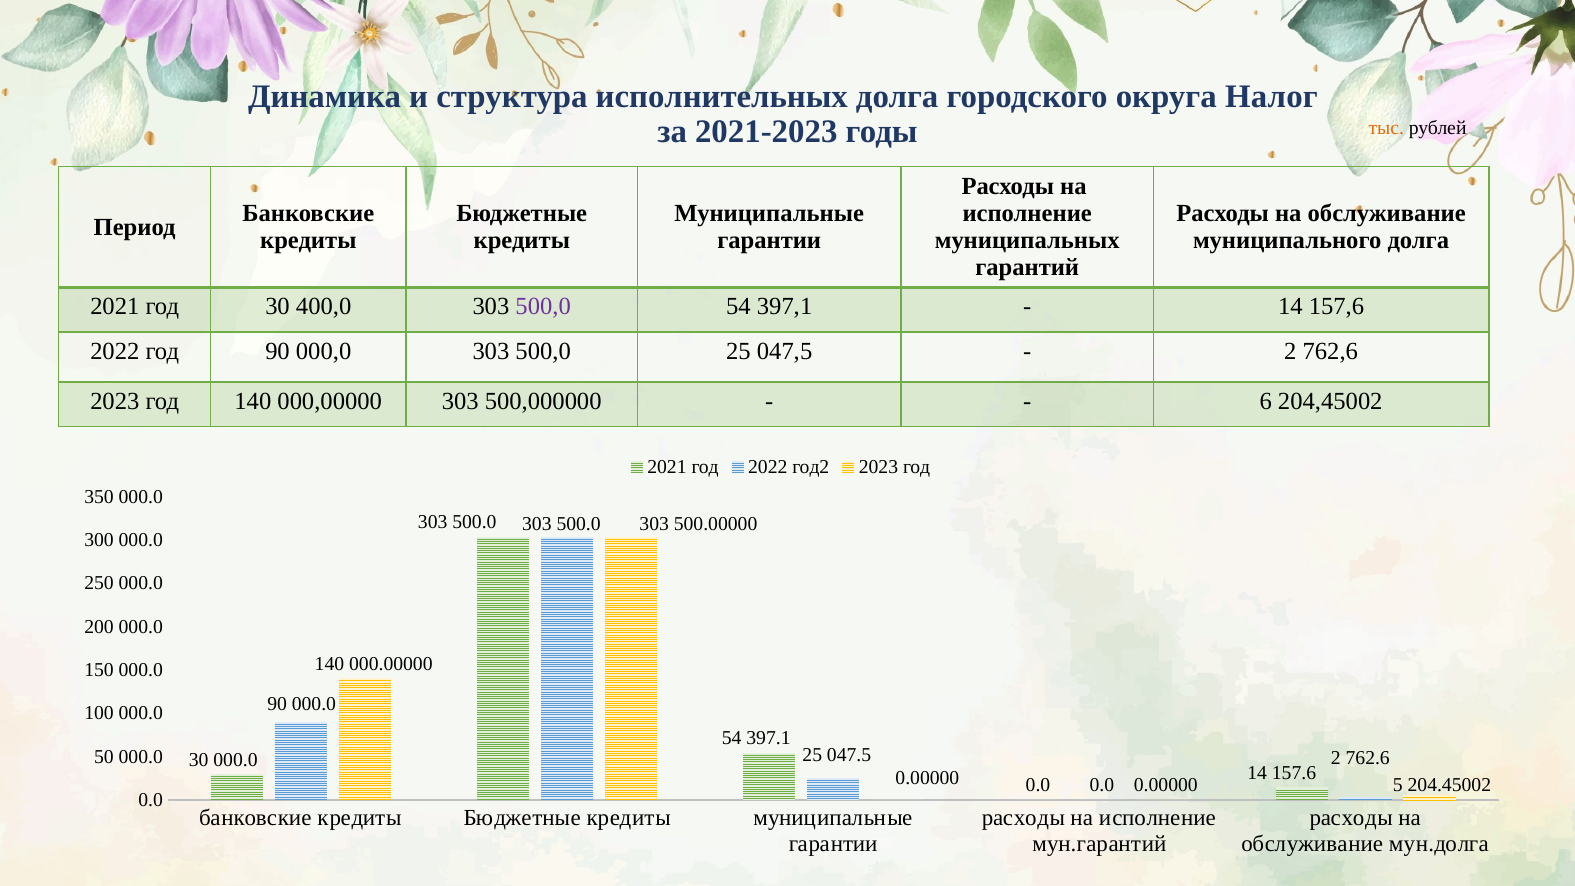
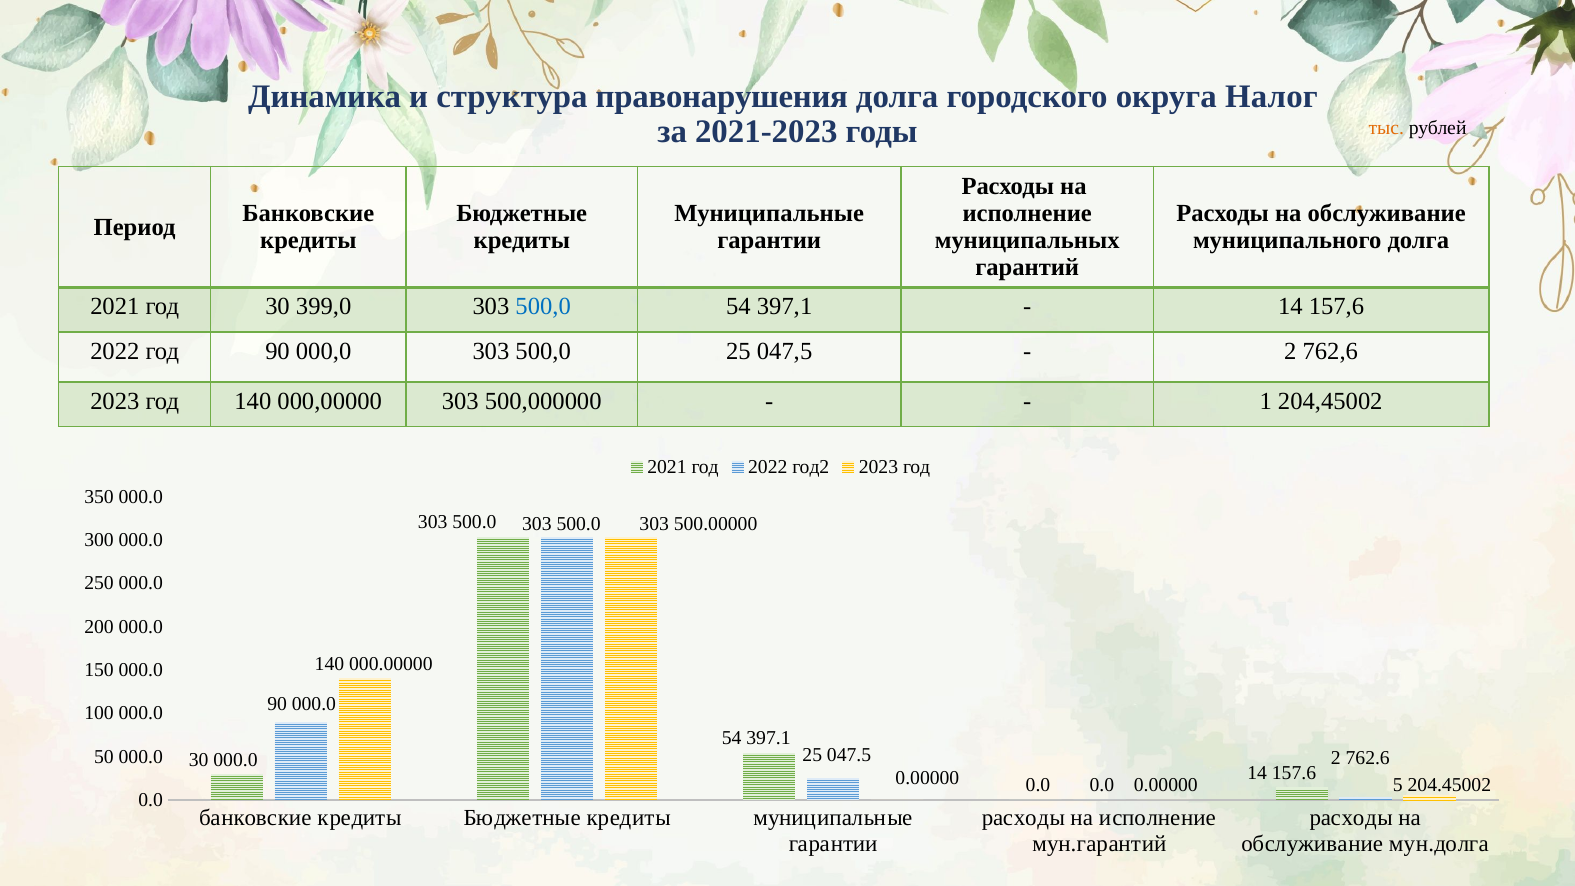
исполнительных: исполнительных -> правонарушения (722, 97)
400,0: 400,0 -> 399,0 (324, 307)
500,0 colour: purple -> blue (543, 307)
6: 6 -> 1 (1266, 401)
